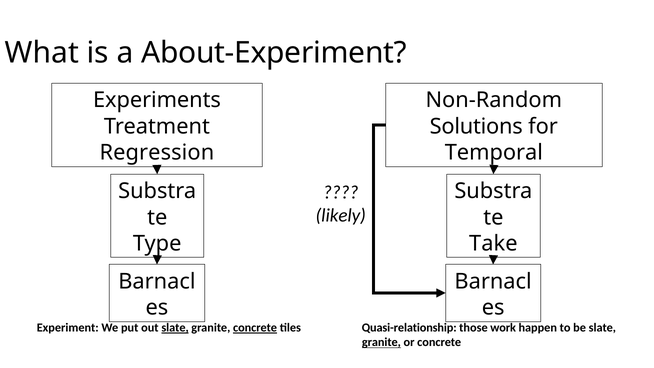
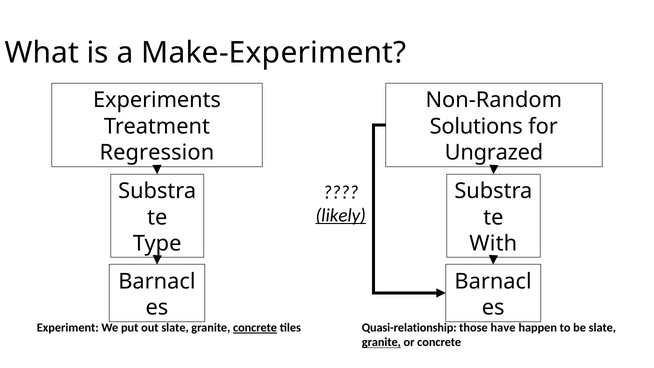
About-Experiment: About-Experiment -> Make-Experiment (274, 53)
Temporal: Temporal -> Ungrazed (494, 153)
likely underline: none -> present (341, 215)
Take: Take -> With (493, 243)
slate underline: present -> none (175, 328)
work: work -> have (503, 328)
